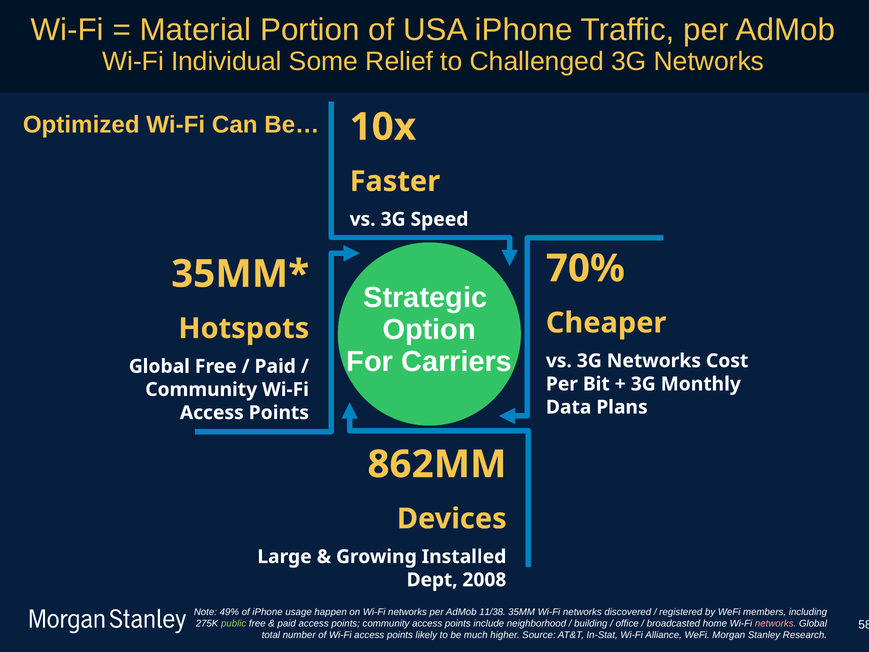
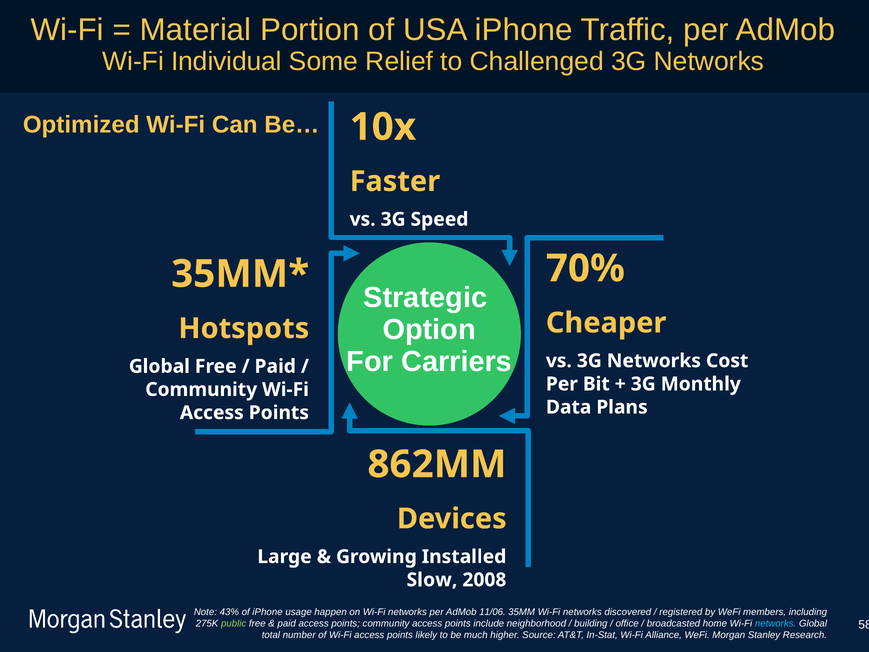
Dept: Dept -> Slow (432, 580)
49%: 49% -> 43% (229, 612)
11/38: 11/38 -> 11/06 (492, 612)
networks colour: pink -> light blue (776, 623)
